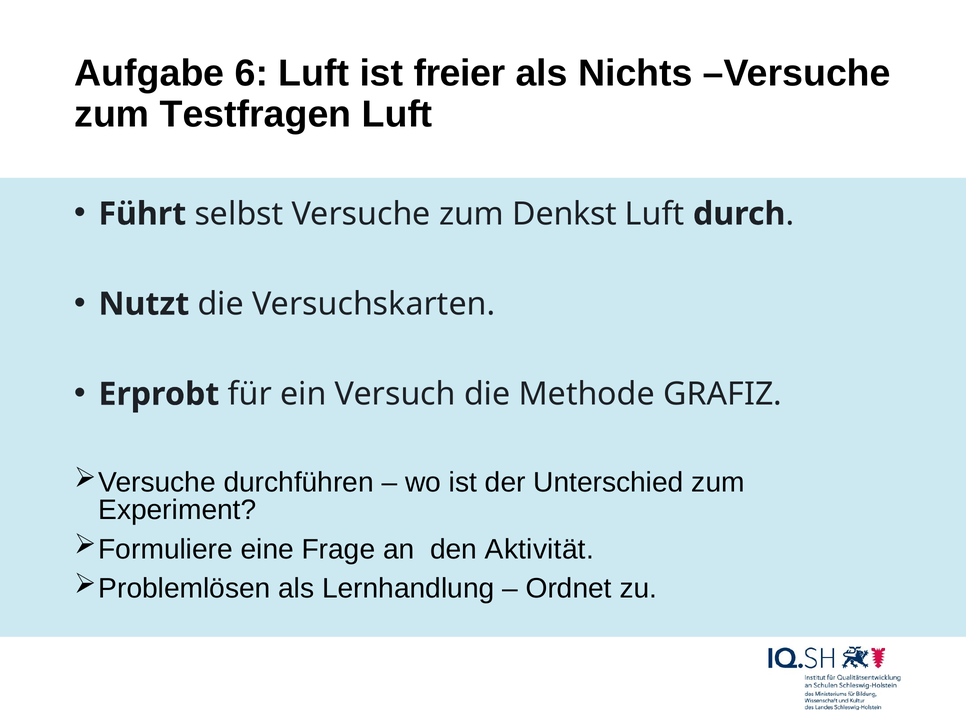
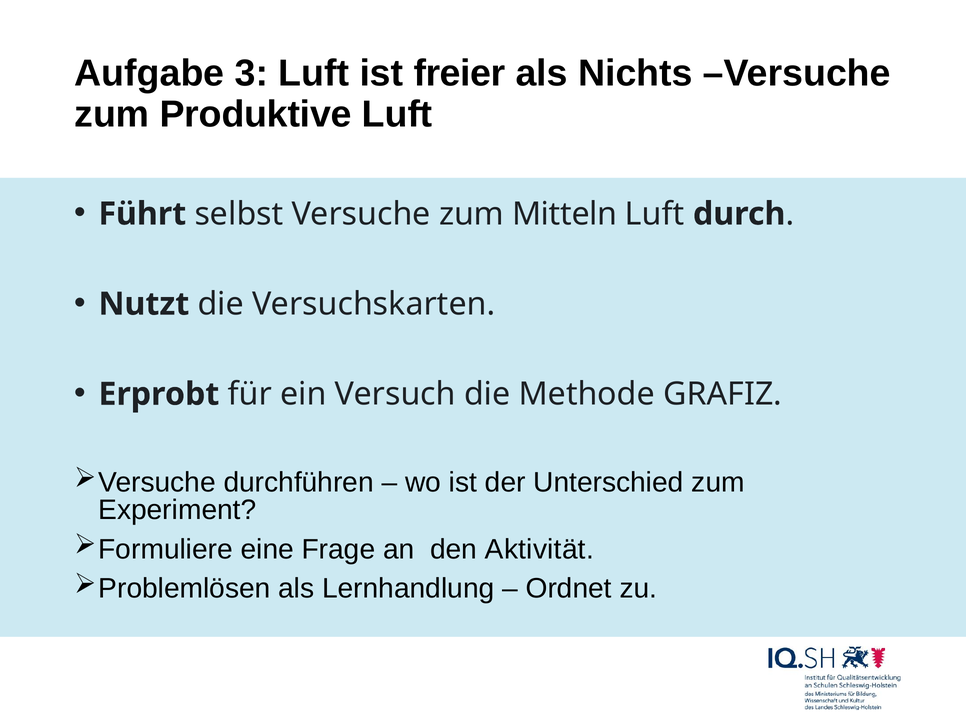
6: 6 -> 3 (251, 74)
Testfragen: Testfragen -> Produktive (256, 114)
Denkst: Denkst -> Mitteln (565, 214)
